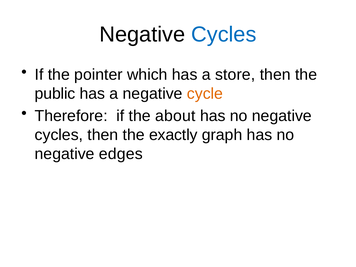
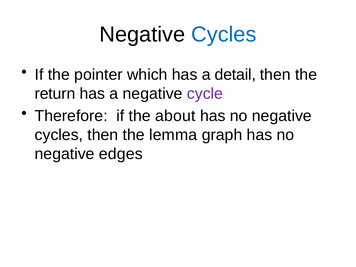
store: store -> detail (235, 75)
public: public -> return (55, 94)
cycle colour: orange -> purple (205, 94)
exactly: exactly -> lemma (173, 135)
